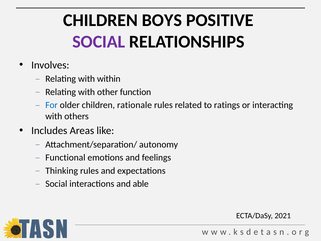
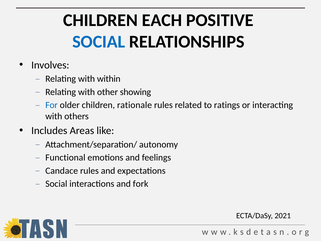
BOYS: BOYS -> EACH (162, 20)
SOCIAL colour: purple -> blue (99, 42)
function: function -> showing (136, 92)
Thinking: Thinking -> Candace (62, 171)
able: able -> fork (141, 184)
